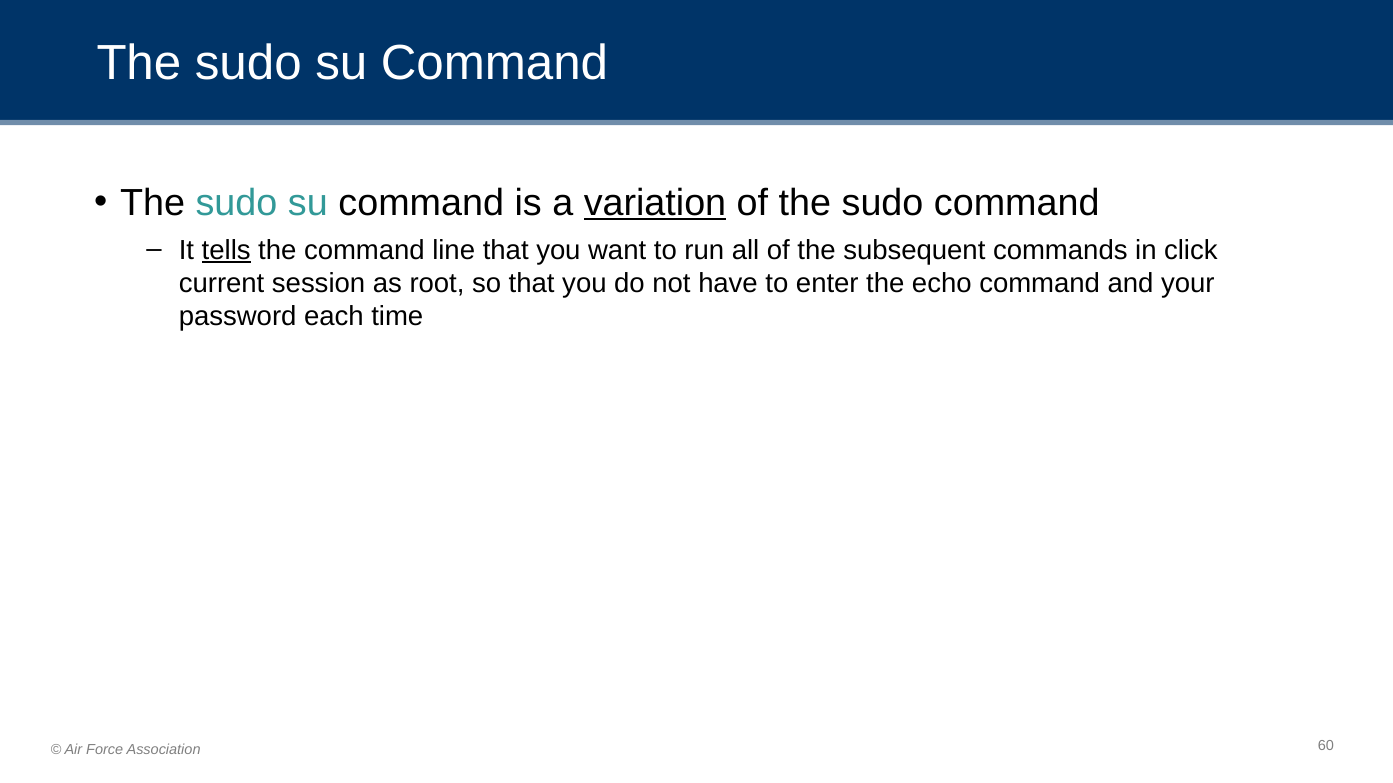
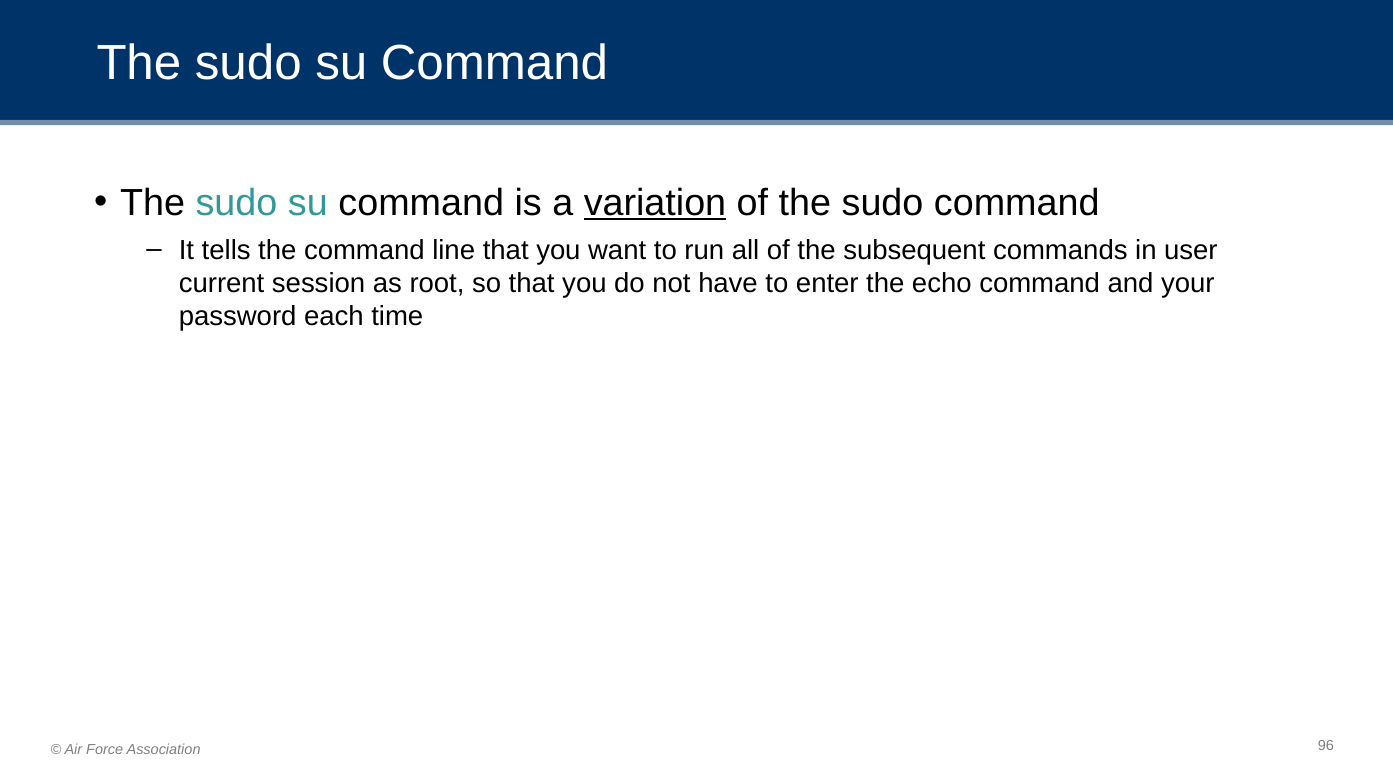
tells underline: present -> none (226, 250)
click: click -> user (1191, 250)
60: 60 -> 96 (1326, 746)
